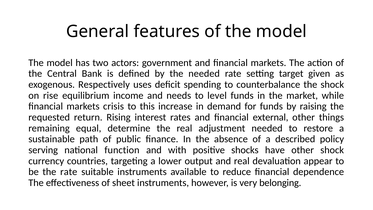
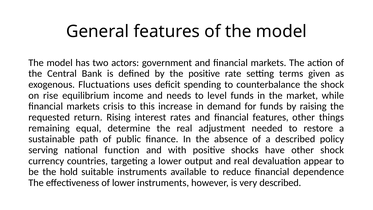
the needed: needed -> positive (204, 74)
target: target -> terms (291, 74)
Respectively: Respectively -> Fluctuations (104, 84)
financial external: external -> features (271, 117)
the rate: rate -> hold (69, 172)
of sheet: sheet -> lower (124, 183)
very belonging: belonging -> described (280, 183)
